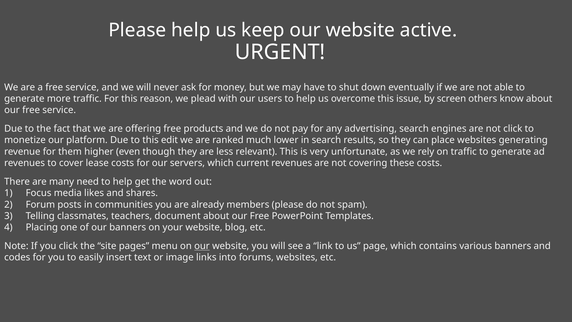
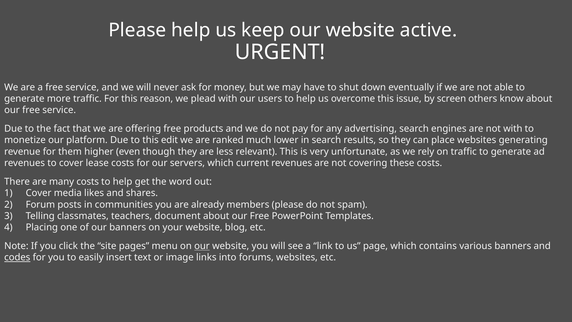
not click: click -> with (513, 129)
many need: need -> costs (88, 182)
Focus: Focus -> Cover (39, 193)
codes underline: none -> present (17, 257)
